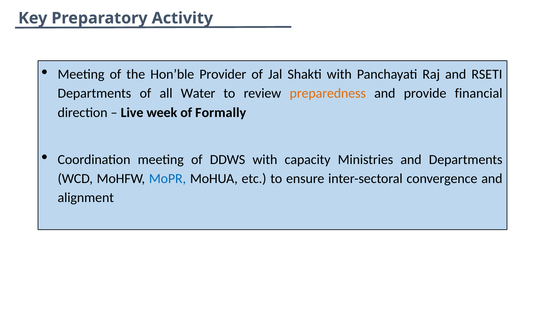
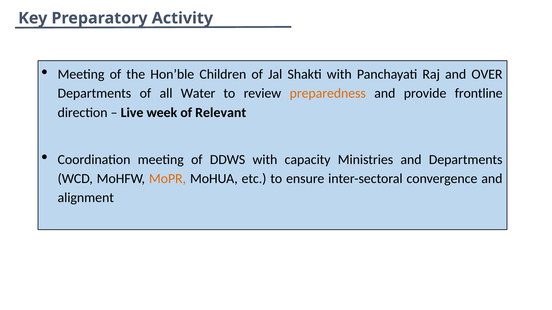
Provider: Provider -> Children (223, 75)
RSETI: RSETI -> OVER (487, 75)
financial: financial -> frontline (479, 94)
Formally: Formally -> Relevant (221, 113)
MoPR colour: blue -> orange (168, 179)
